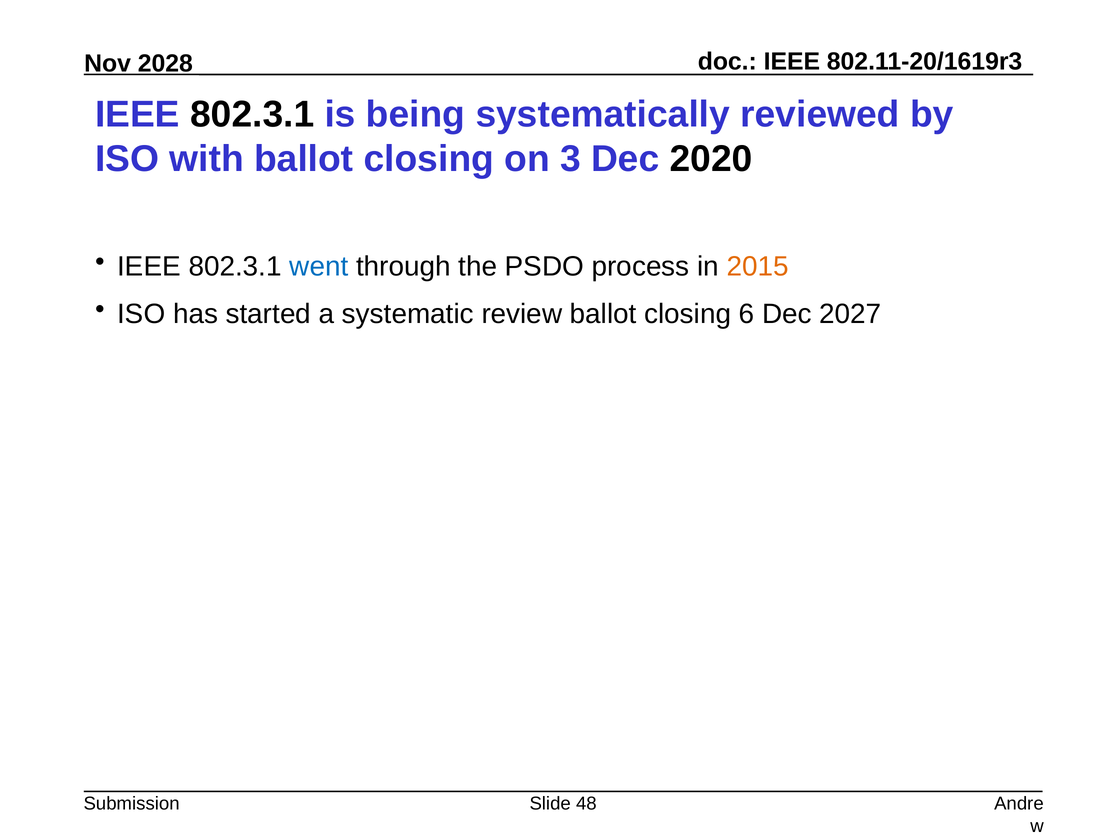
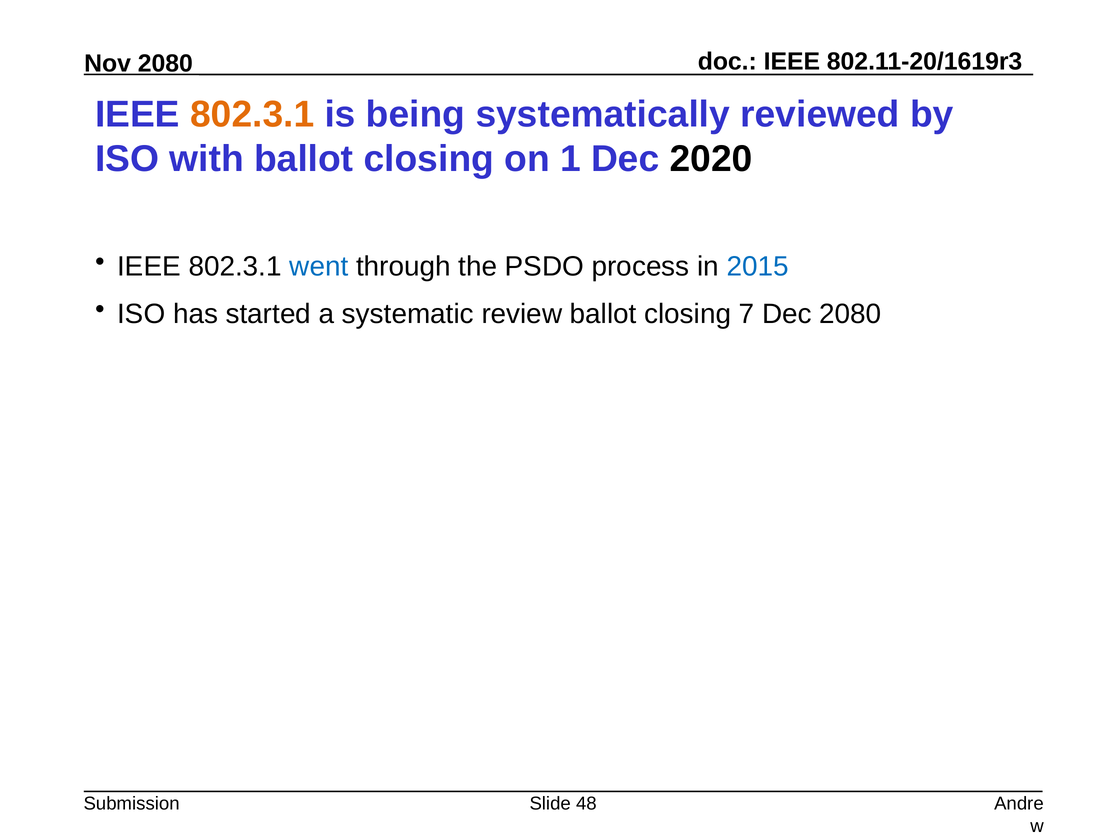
2028: 2028 -> 2080 (165, 63)
802.3.1 colour: black -> orange (252, 114)
3: 3 -> 1 (570, 159)
2015 colour: orange -> blue (758, 266)
6: 6 -> 7 (747, 314)
Dec 2027: 2027 -> 2080 (850, 314)
